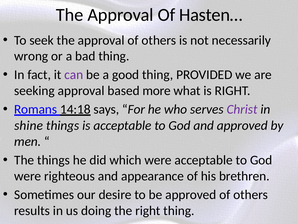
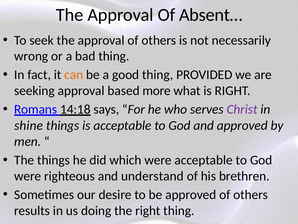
Hasten…: Hasten… -> Absent… (211, 15)
can colour: purple -> orange (74, 75)
appearance: appearance -> understand (152, 176)
